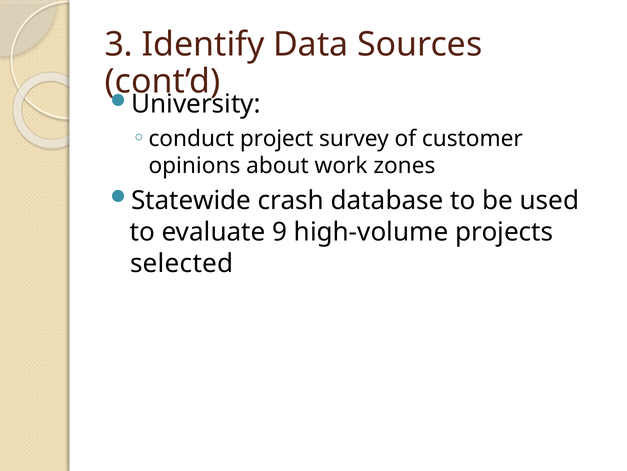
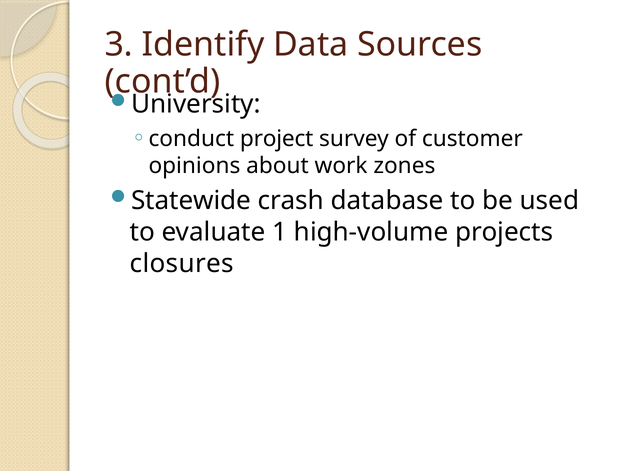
9: 9 -> 1 (280, 232)
selected: selected -> closures (182, 263)
